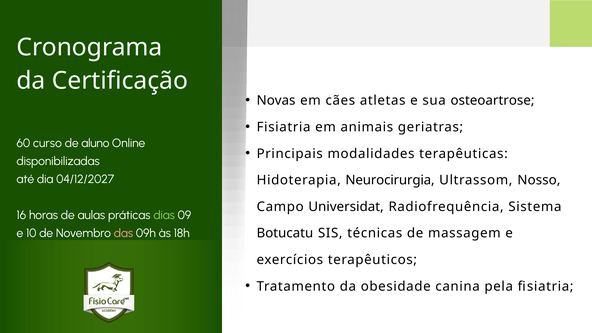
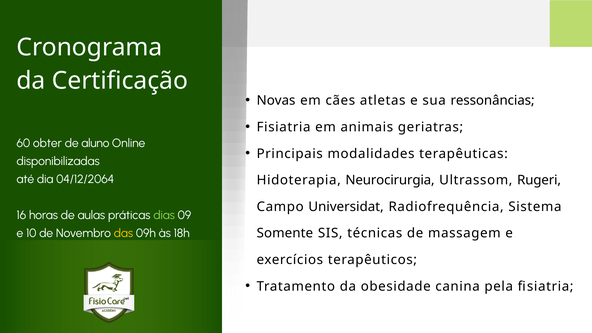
osteoartrose: osteoartrose -> ressonâncias (493, 101)
curso: curso -> obter (47, 143)
04/12/2027: 04/12/2027 -> 04/12/2064 (85, 179)
Nosso: Nosso -> Rugeri (539, 180)
das colour: pink -> yellow (123, 233)
Botucatu: Botucatu -> Somente (285, 233)
